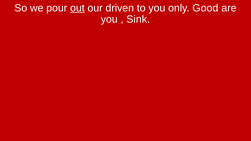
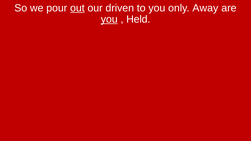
Good: Good -> Away (205, 8)
you underline: none -> present (109, 19)
Sink: Sink -> Held (138, 19)
